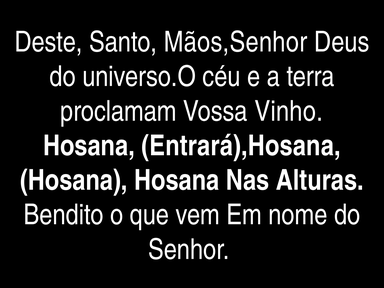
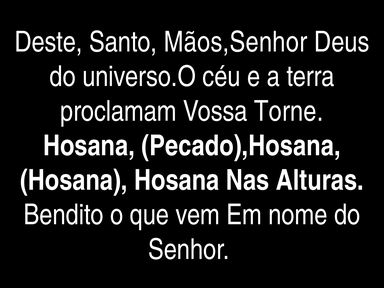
Vinho: Vinho -> Torne (289, 111)
Entrará),Hosana: Entrará),Hosana -> Pecado),Hosana (241, 146)
